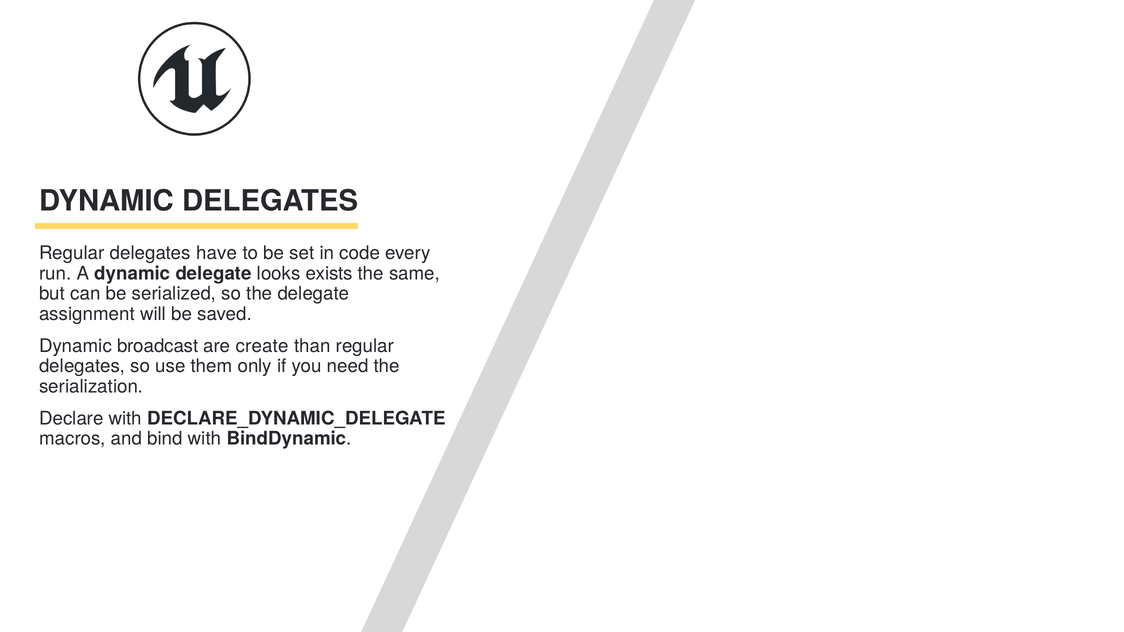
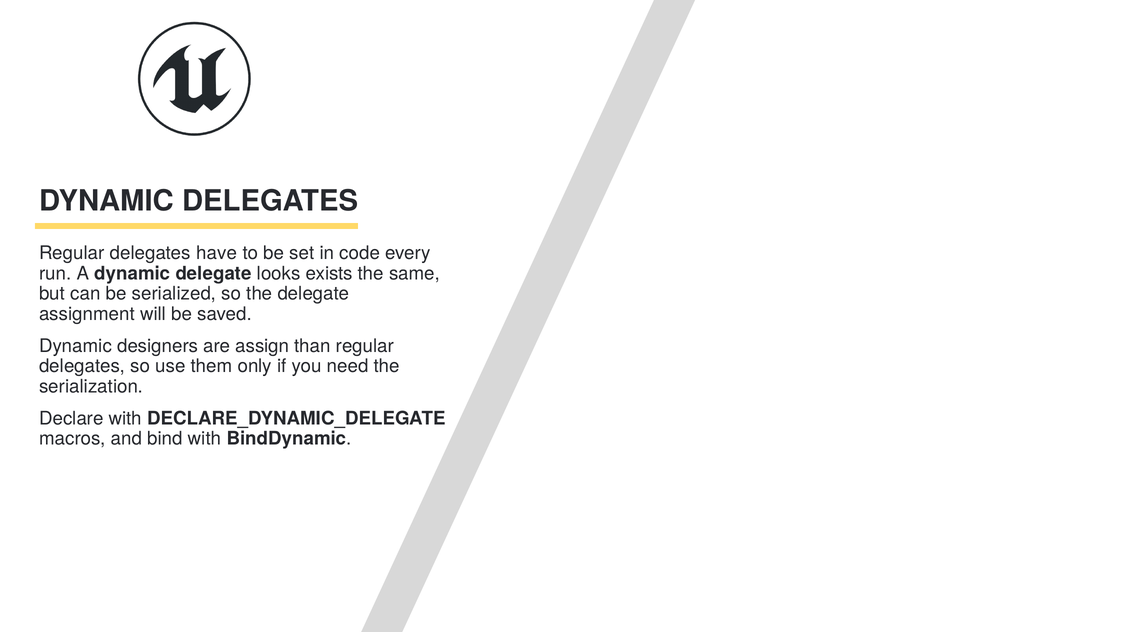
broadcast: broadcast -> designers (158, 346)
create: create -> assign (262, 346)
